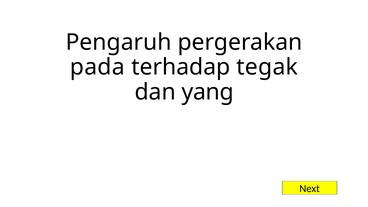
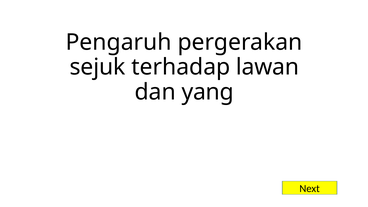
pada: pada -> sejuk (97, 67)
tegak: tegak -> lawan (267, 67)
